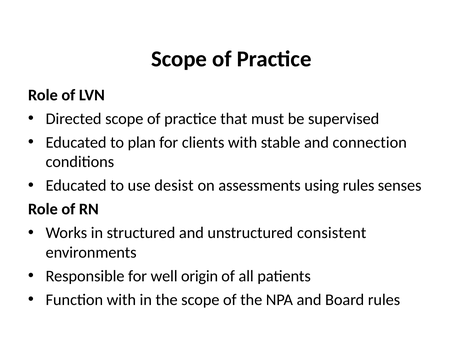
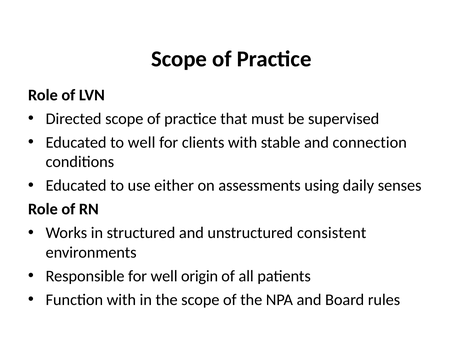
to plan: plan -> well (142, 142)
desist: desist -> either (174, 186)
using rules: rules -> daily (358, 186)
